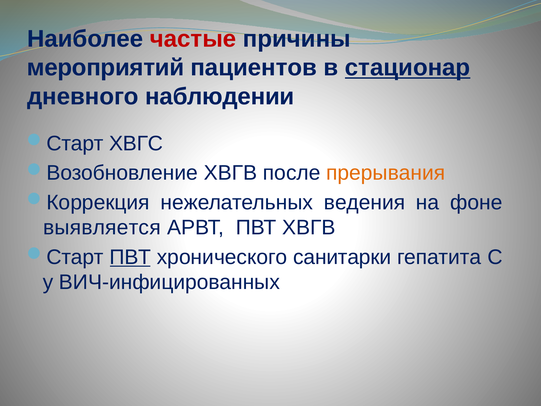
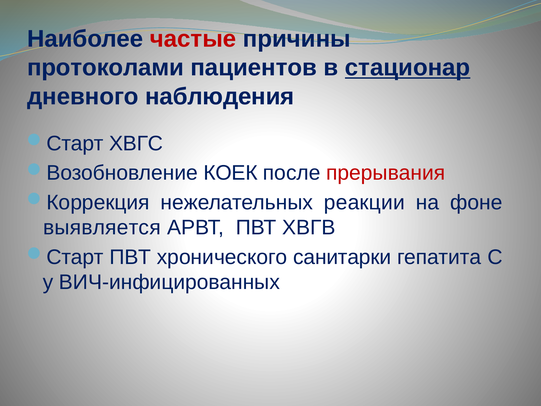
мероприятий: мероприятий -> протоколами (105, 68)
наблюдении: наблюдении -> наблюдения (220, 97)
ХВГВ: ХВГВ -> КОЕК (231, 173)
прерывания colour: orange -> red (386, 173)
ведения: ведения -> реакции (364, 202)
ПВТ underline: present -> none (130, 257)
